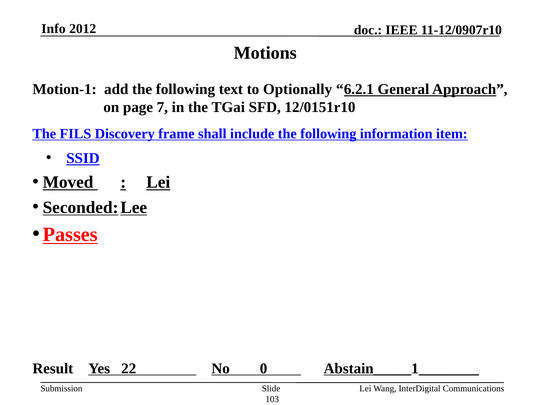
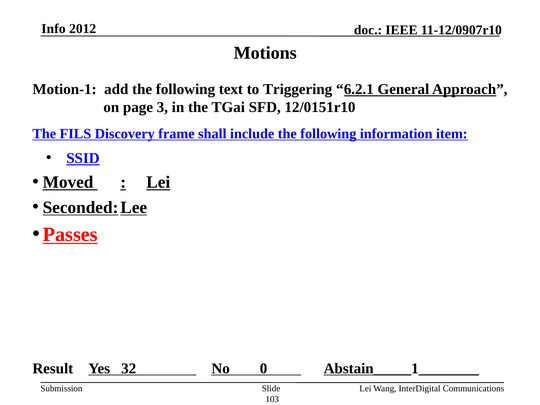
Optionally: Optionally -> Triggering (298, 89)
7: 7 -> 3 (162, 107)
22: 22 -> 32 (129, 368)
